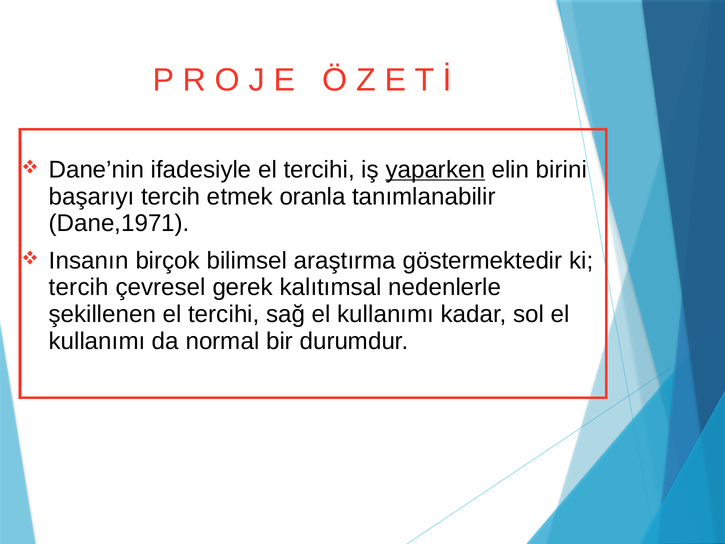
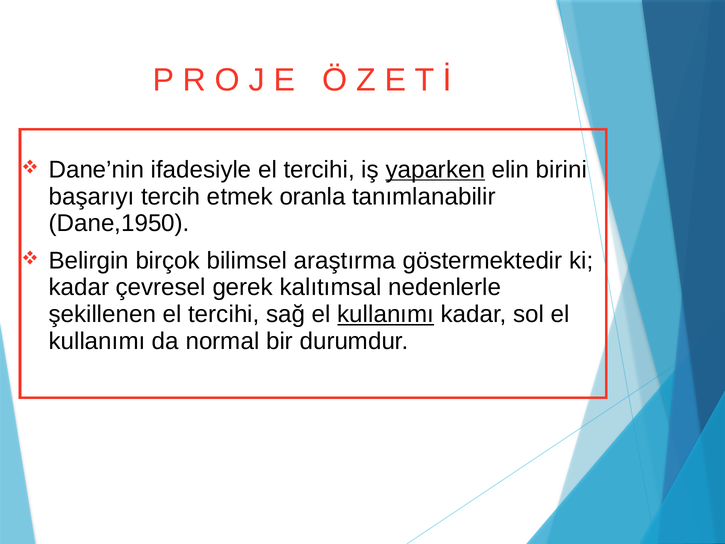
Dane,1971: Dane,1971 -> Dane,1950 (119, 223)
Insanın: Insanın -> Belirgin (89, 260)
tercih: tercih -> kadar (79, 287)
kullanımı underline: none -> present (386, 314)
